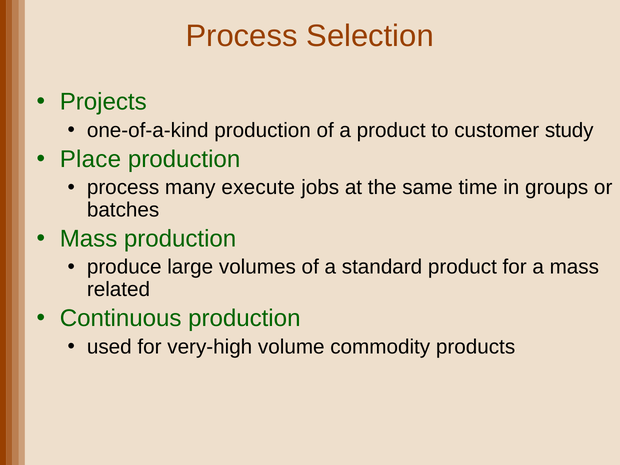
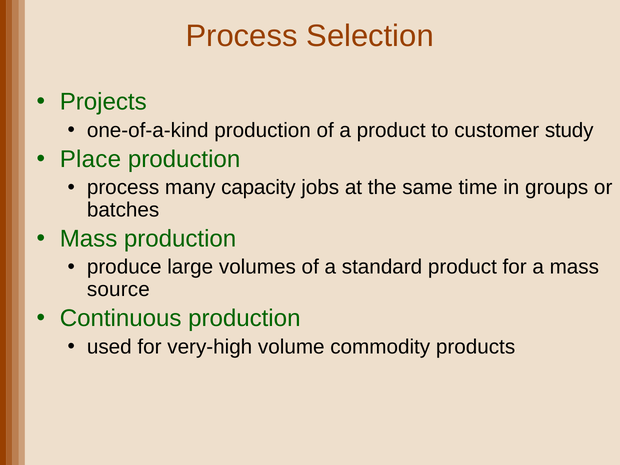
execute: execute -> capacity (258, 188)
related: related -> source (118, 289)
